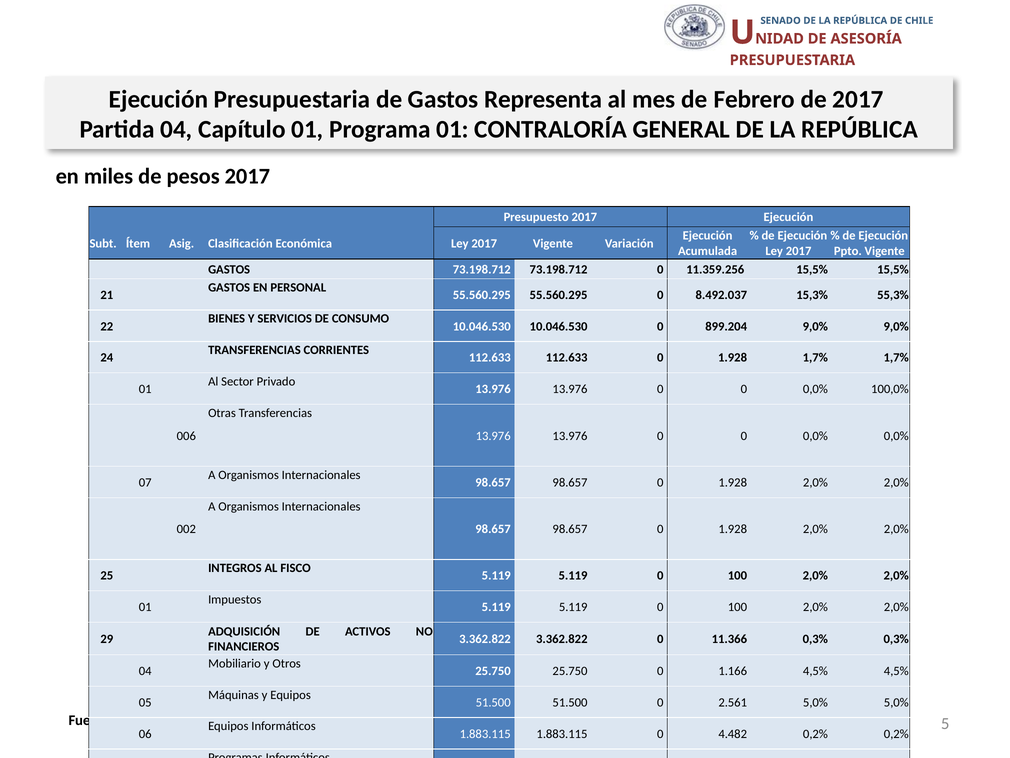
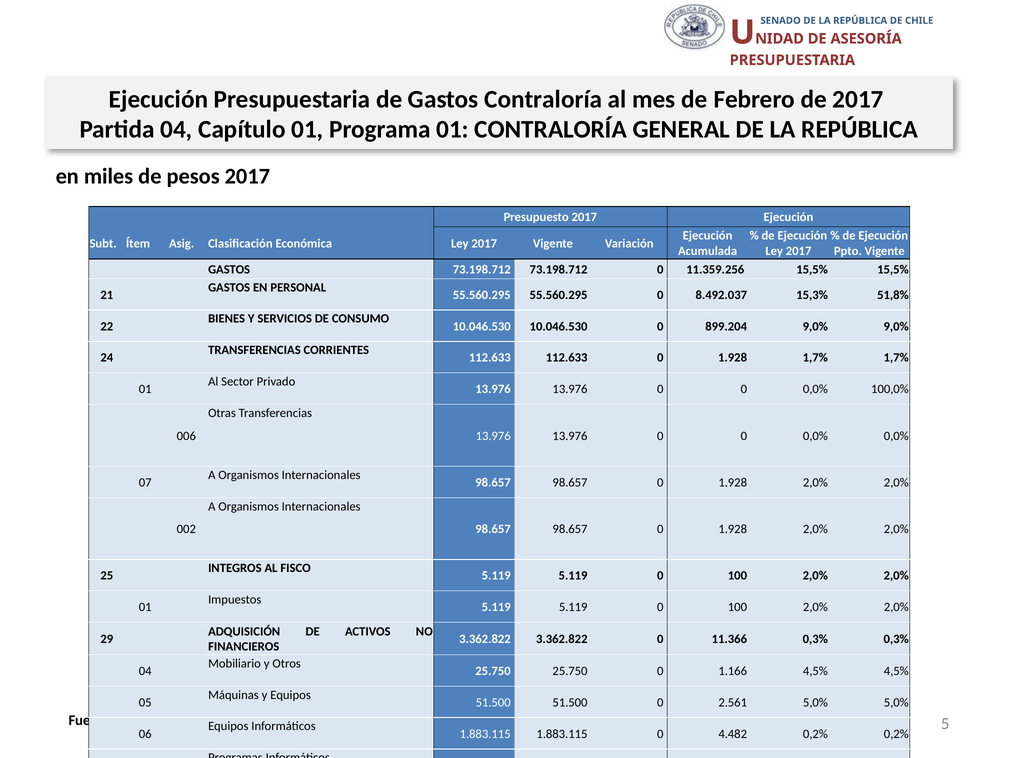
Gastos Representa: Representa -> Contraloría (543, 99)
55,3%: 55,3% -> 51,8% (893, 295)
